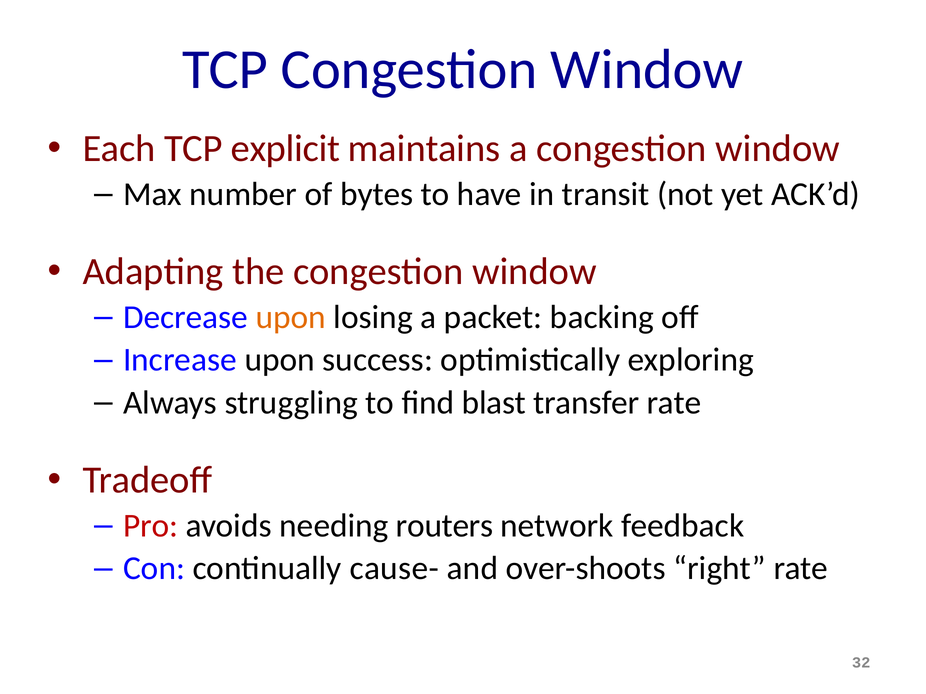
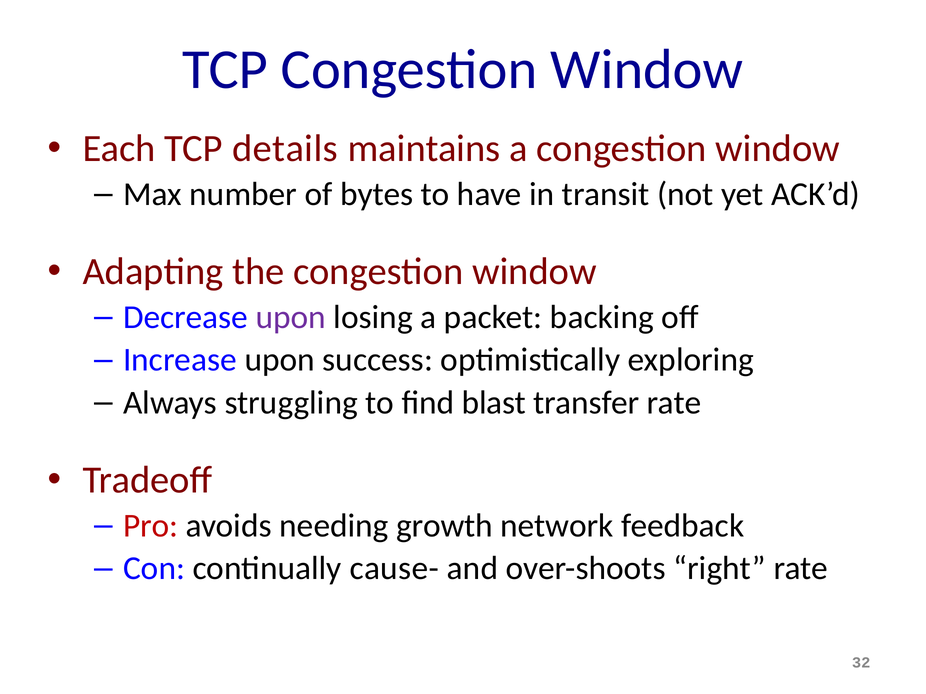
explicit: explicit -> details (285, 149)
upon colour: orange -> purple (291, 317)
routers: routers -> growth (445, 526)
